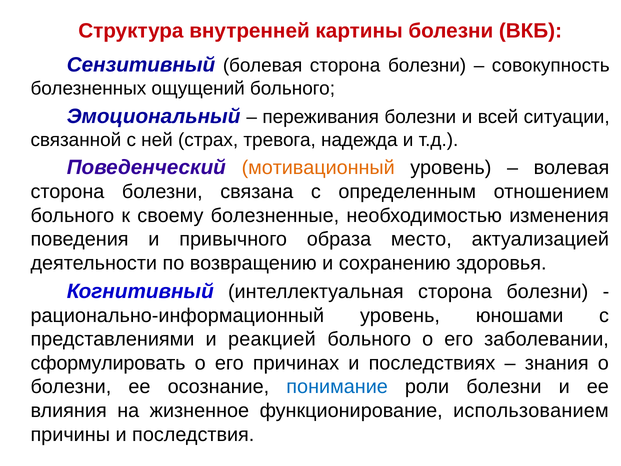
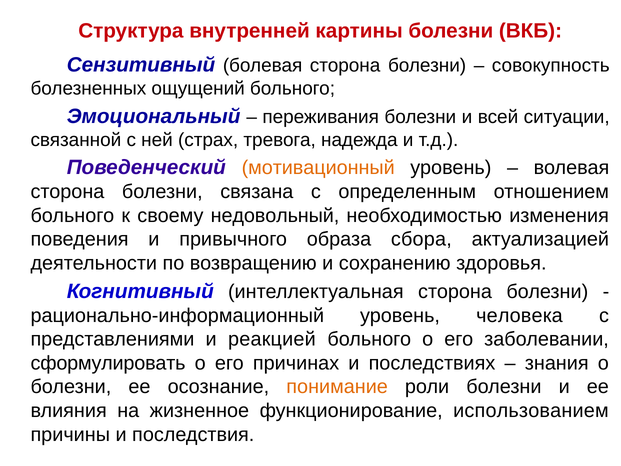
болезненные: болезненные -> недовольный (275, 215)
место: место -> сбора (421, 239)
юношами: юношами -> человека (519, 315)
понимание colour: blue -> orange (337, 387)
